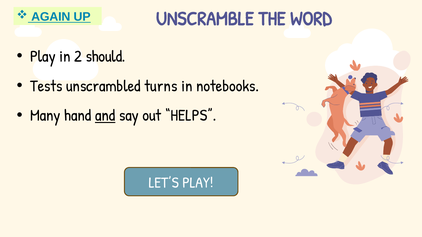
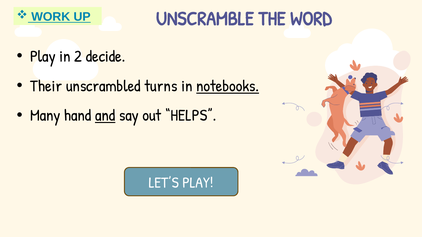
AGAIN: AGAIN -> WORK (51, 17)
should: should -> decide (105, 57)
Tests: Tests -> Their (46, 86)
notebooks underline: none -> present (228, 86)
